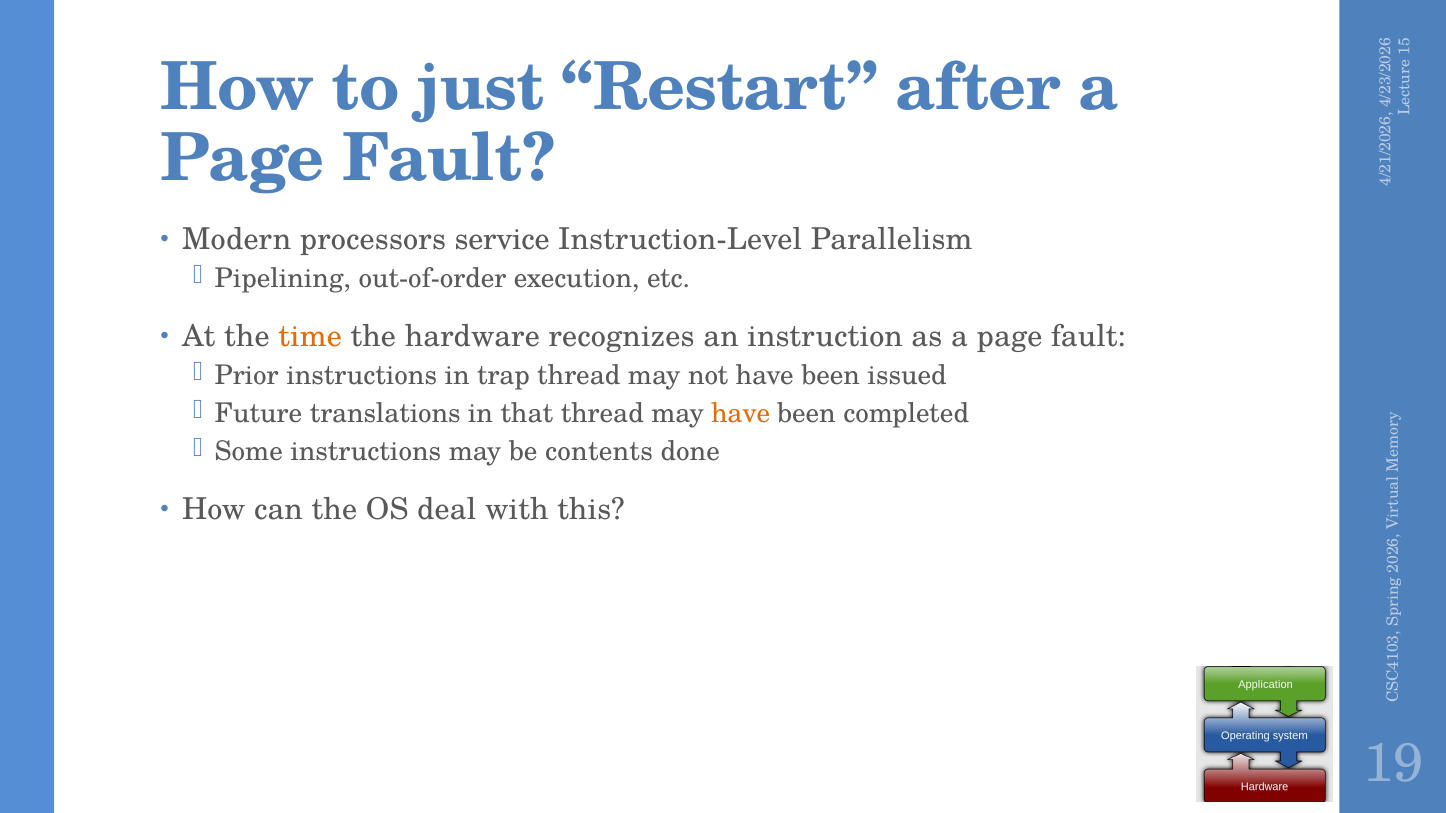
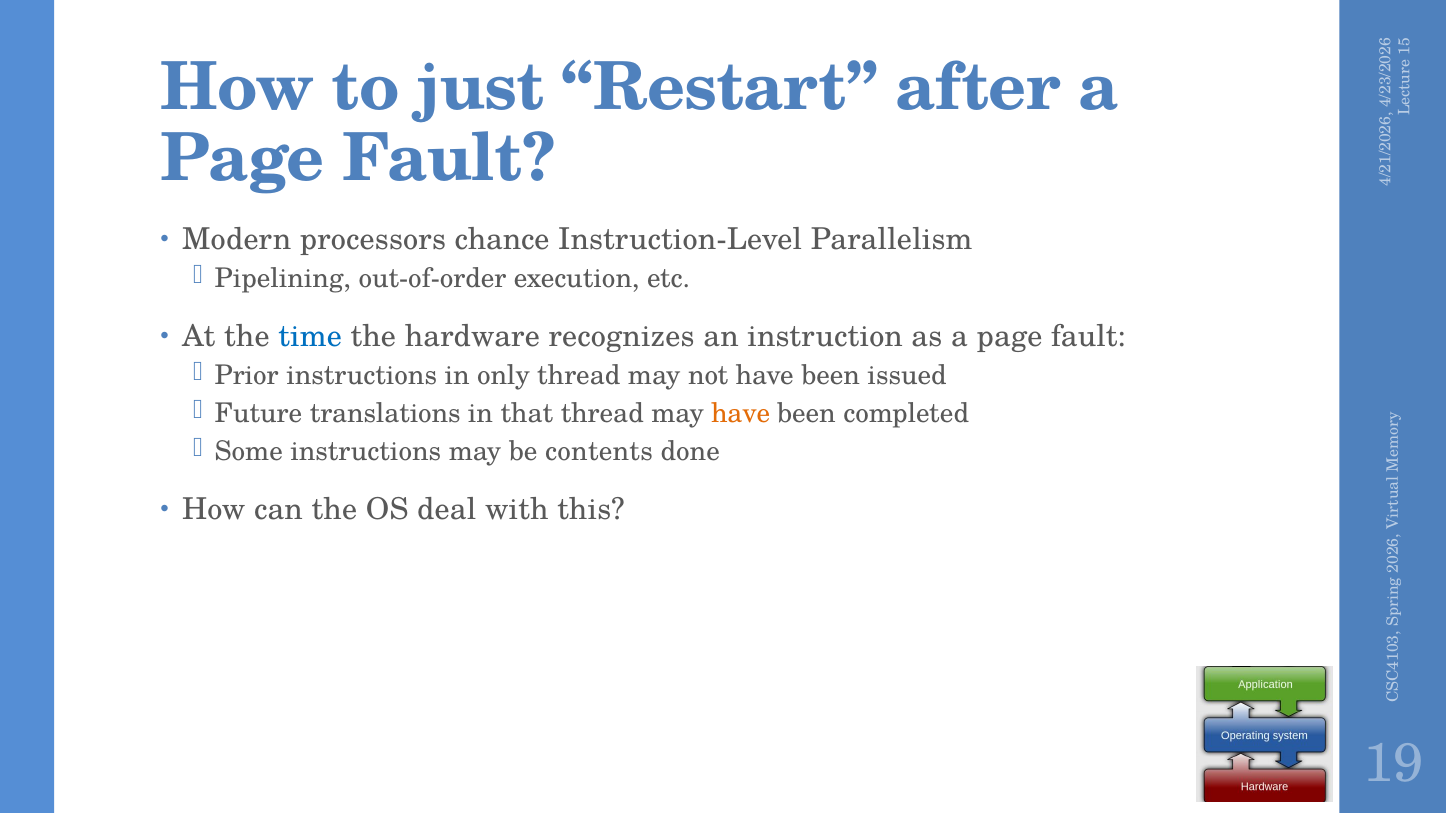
service: service -> chance (502, 240)
time colour: orange -> blue (310, 337)
trap: trap -> only (504, 376)
